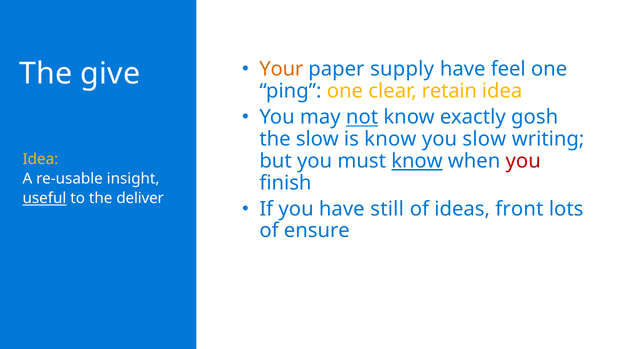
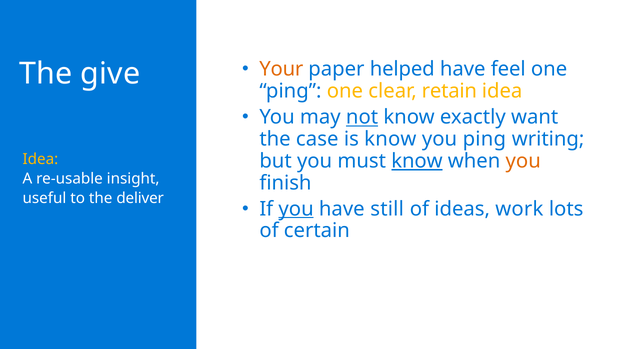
supply: supply -> helped (402, 69)
gosh: gosh -> want (535, 117)
the slow: slow -> case (317, 139)
you slow: slow -> ping (484, 139)
you colour: red -> orange (523, 161)
useful underline: present -> none (44, 199)
you underline: none -> present (296, 209)
front: front -> work (519, 209)
ensure: ensure -> certain (317, 231)
